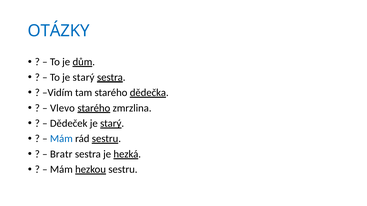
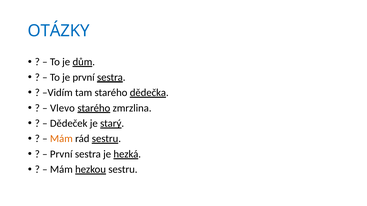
To je starý: starý -> první (84, 77)
Mám colour: blue -> orange (61, 139)
Bratr: Bratr -> První (61, 154)
